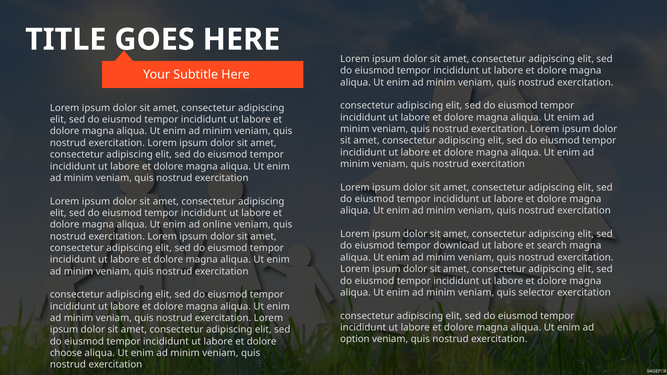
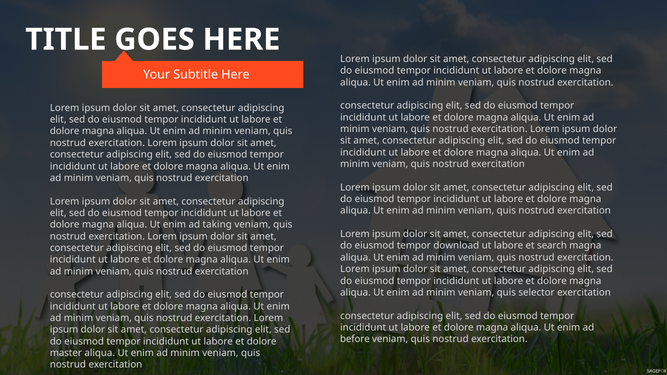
online: online -> taking (217, 225)
option: option -> before (355, 339)
choose: choose -> master (66, 353)
